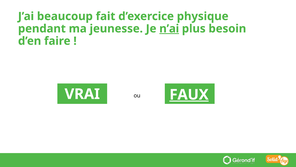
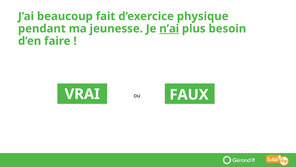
FAUX underline: present -> none (189, 94)
